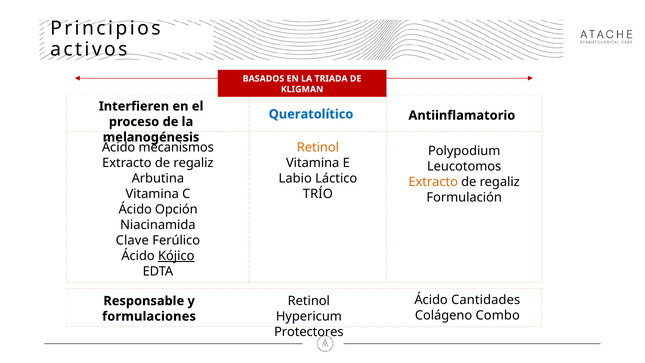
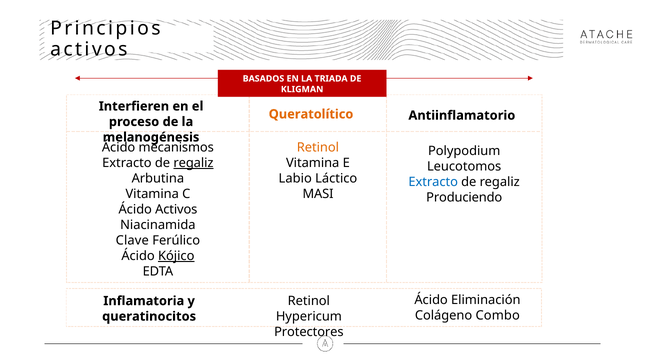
Queratolítico colour: blue -> orange (311, 114)
regaliz underline: none -> present (193, 163)
Extracto colour: orange -> blue (433, 182)
TRÍO: TRÍO -> MASI (318, 194)
Formulación: Formulación -> Produciendo (464, 197)
Ácido Opción: Opción -> Activos (176, 209)
Cantidades: Cantidades -> Eliminación (486, 300)
Responsable: Responsable -> Inflamatoria (144, 301)
formulaciones: formulaciones -> queratinocitos (149, 316)
